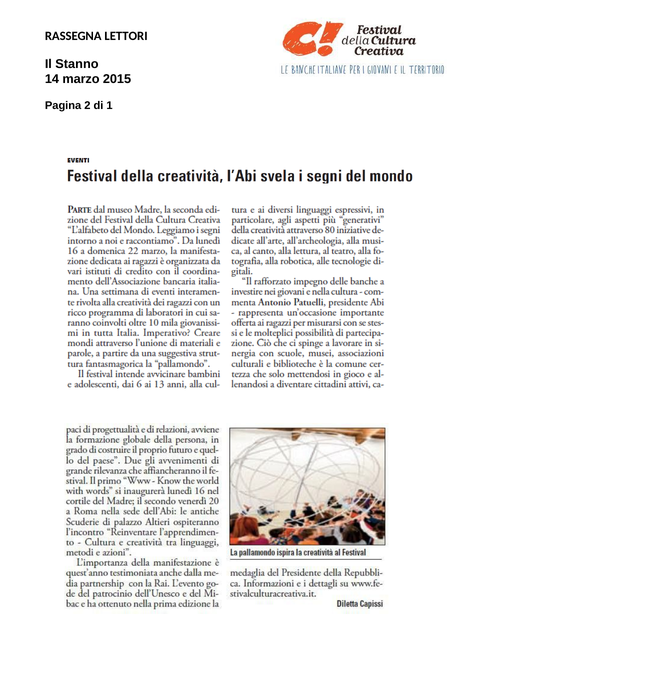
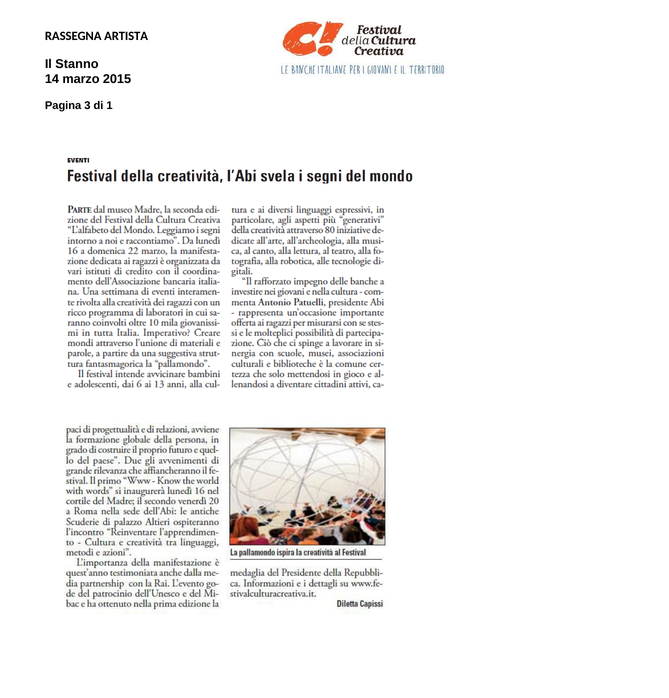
LETTORI: LETTORI -> ARTISTA (126, 36)
2: 2 -> 3 (87, 106)
